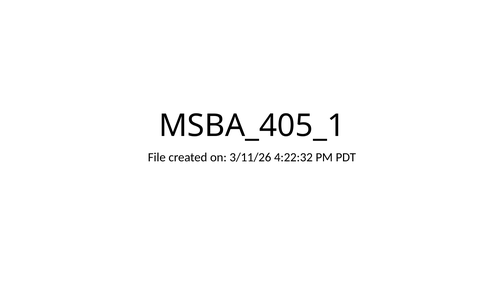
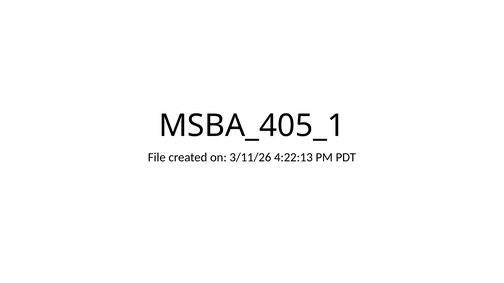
4:22:32: 4:22:32 -> 4:22:13 (293, 158)
